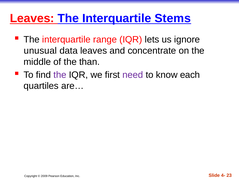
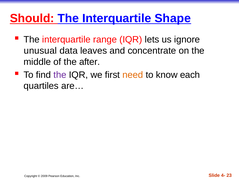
Leaves: Leaves -> Should (32, 18)
Stems: Stems -> Shape (173, 18)
than: than -> after (90, 62)
need colour: purple -> orange (133, 75)
